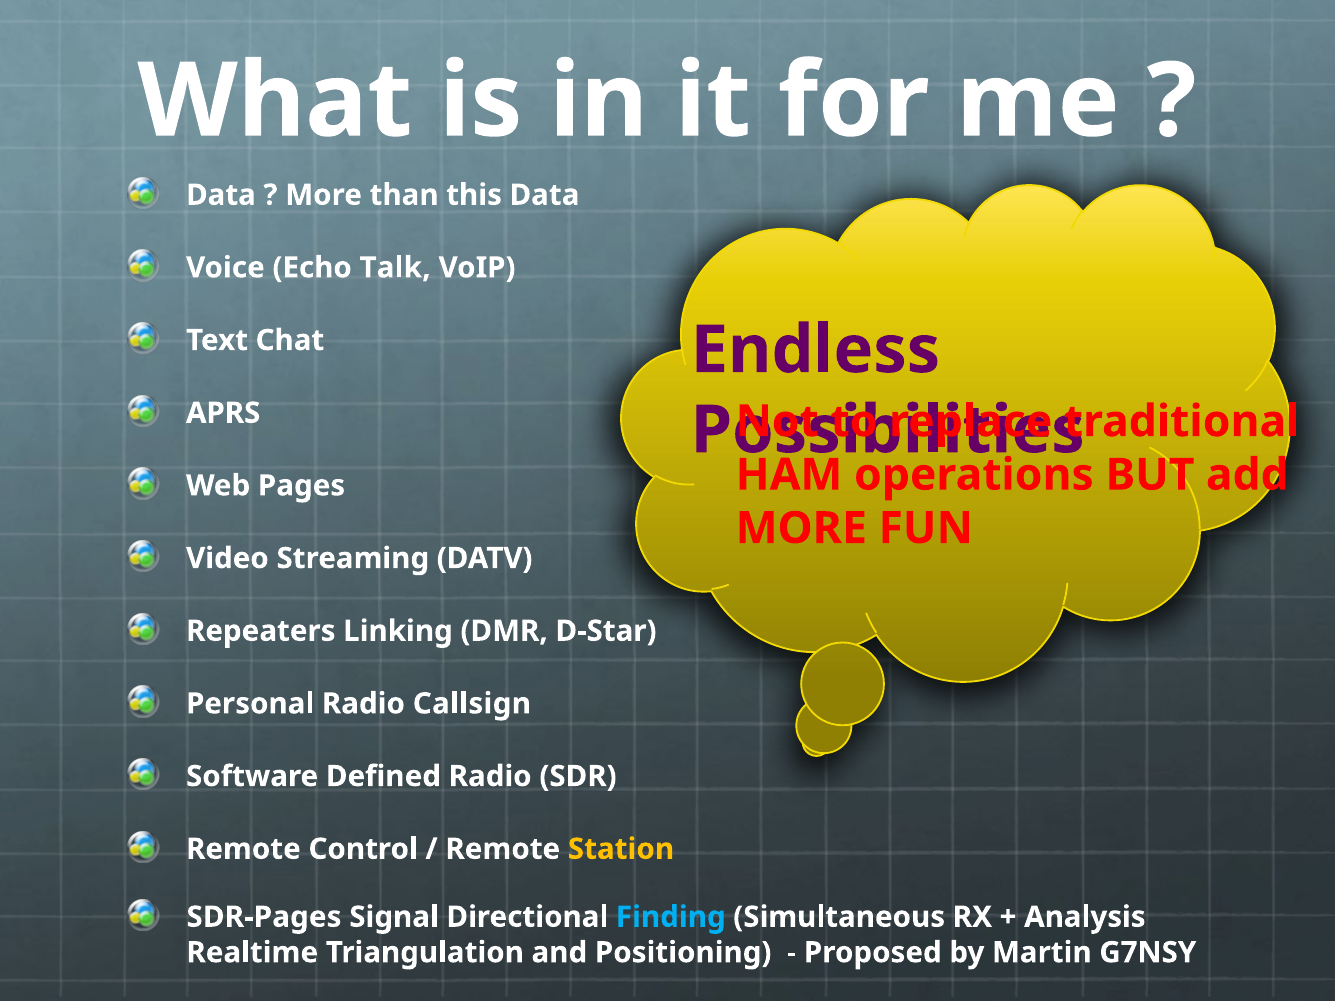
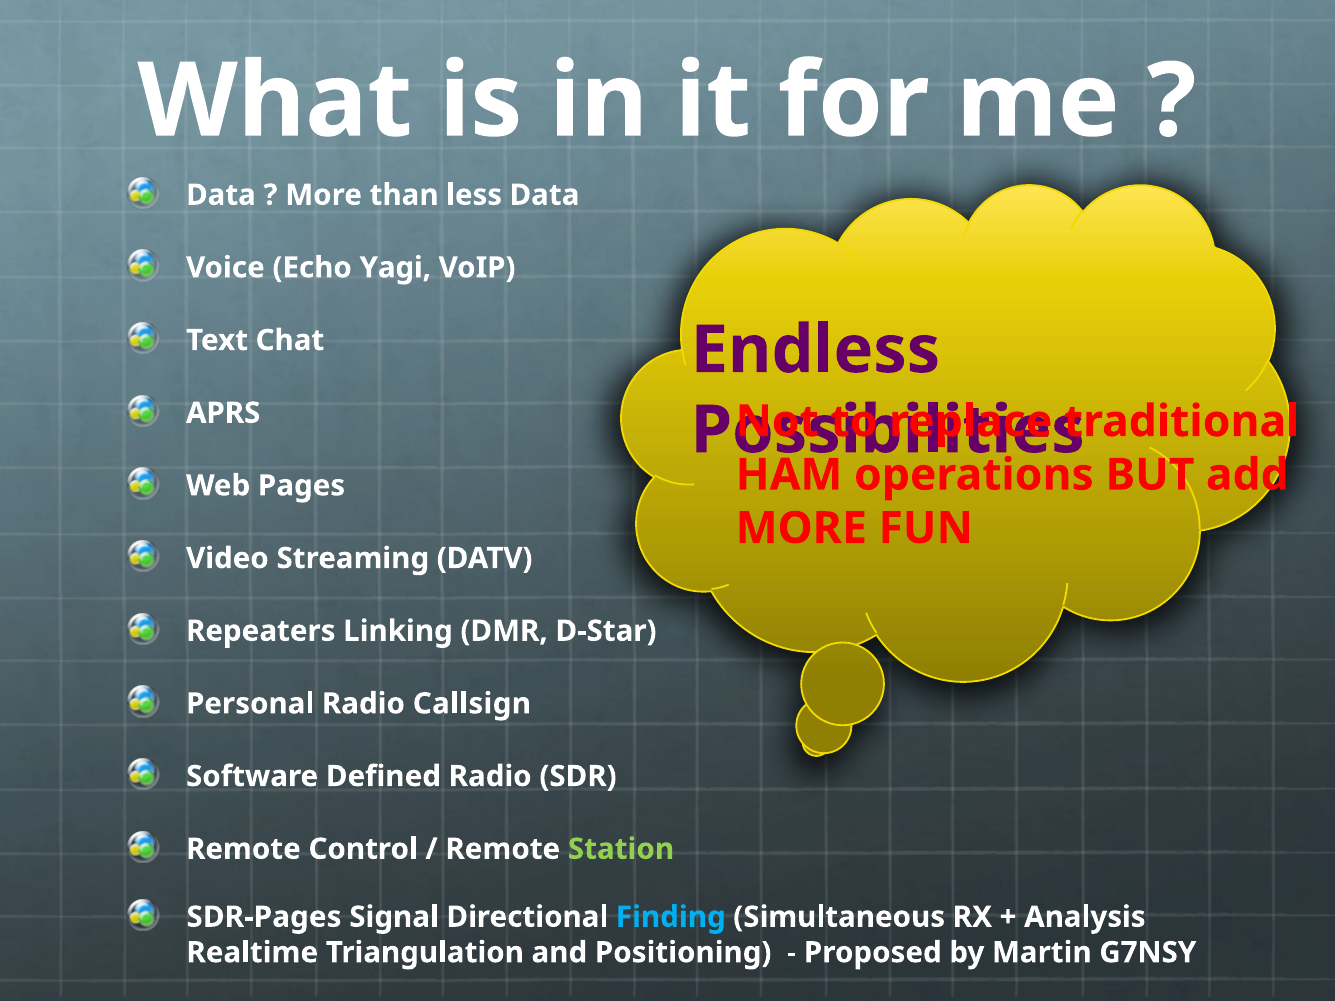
this: this -> less (474, 195)
Talk: Talk -> Yagi (395, 268)
Station colour: yellow -> light green (621, 849)
